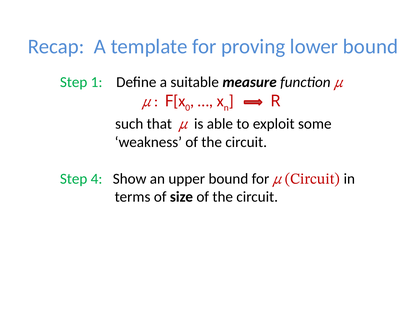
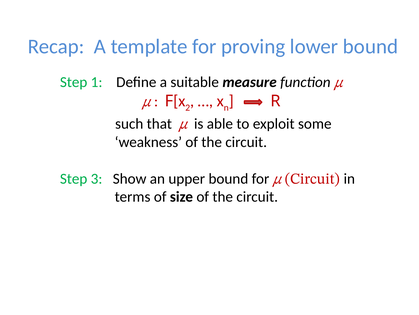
0: 0 -> 2 (188, 107)
4: 4 -> 3 (97, 178)
